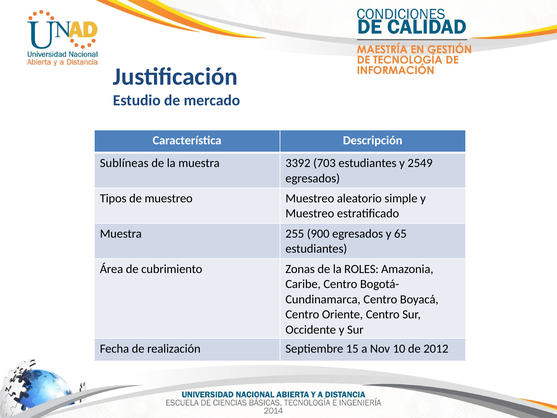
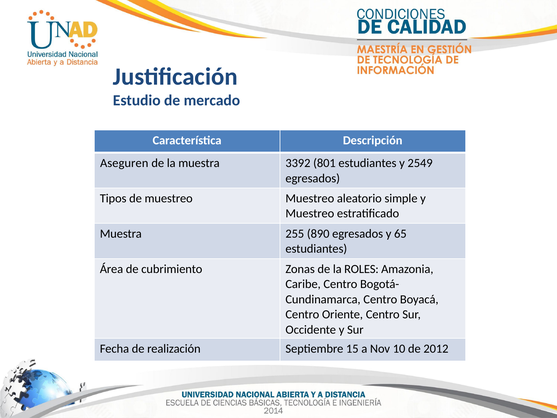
Sublíneas: Sublíneas -> Aseguren (124, 163)
703: 703 -> 801 (324, 163)
900: 900 -> 890 (318, 234)
